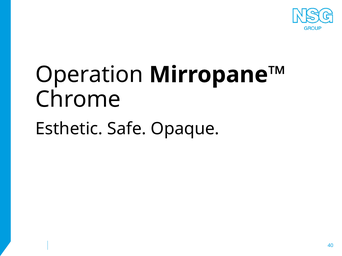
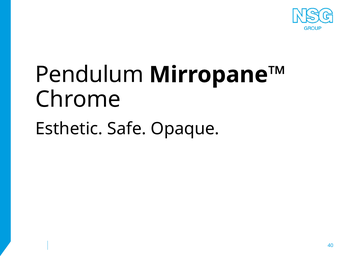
Operation: Operation -> Pendulum (89, 75)
